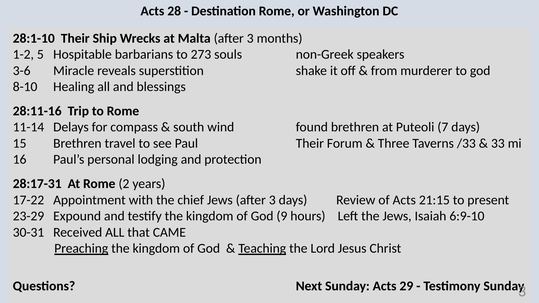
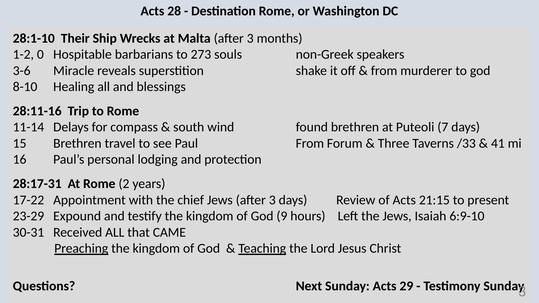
5: 5 -> 0 (40, 55)
Paul Their: Their -> From (310, 143)
33: 33 -> 41 (498, 143)
